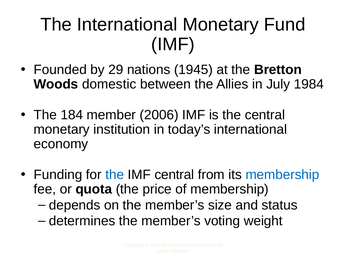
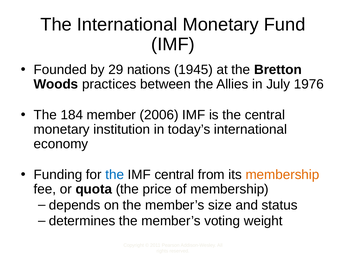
domestic: domestic -> practices (109, 84)
1984: 1984 -> 1976 (309, 84)
membership colour: blue -> orange (282, 174)
